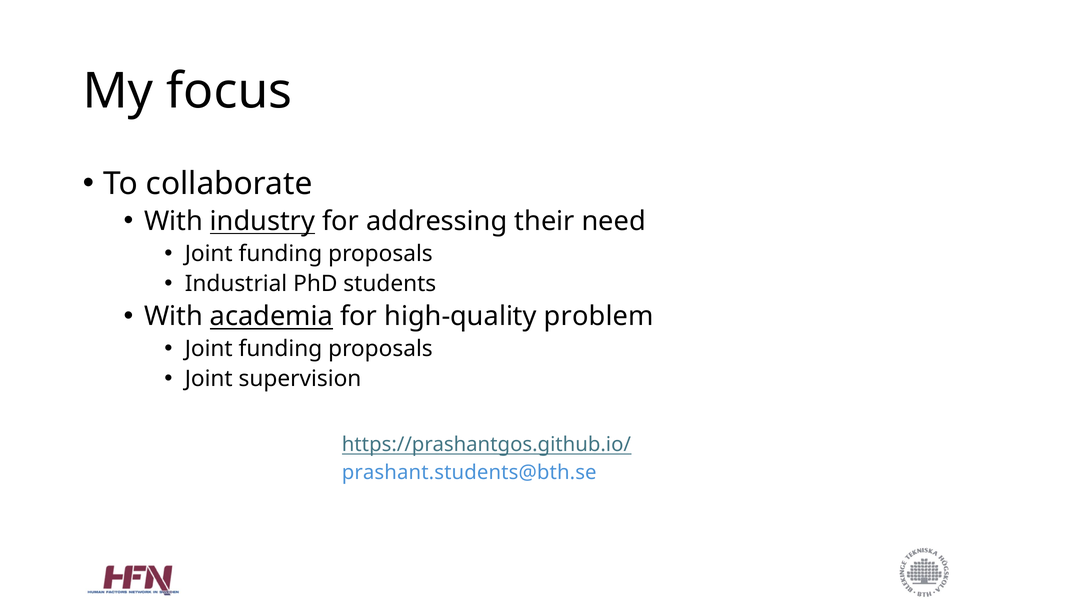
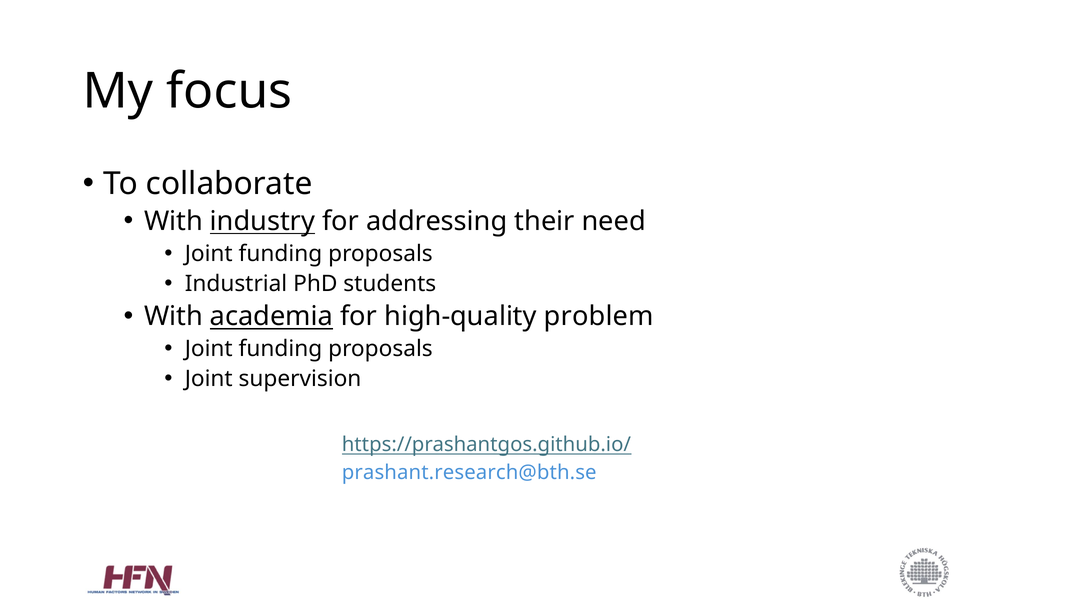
prashant.students@bth.se: prashant.students@bth.se -> prashant.research@bth.se (469, 473)
